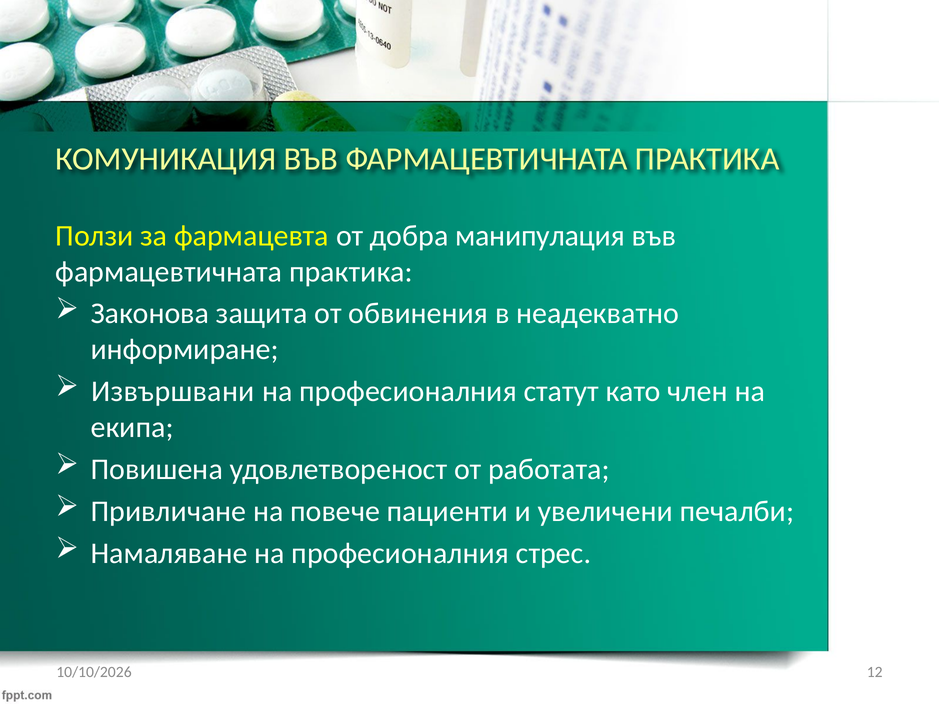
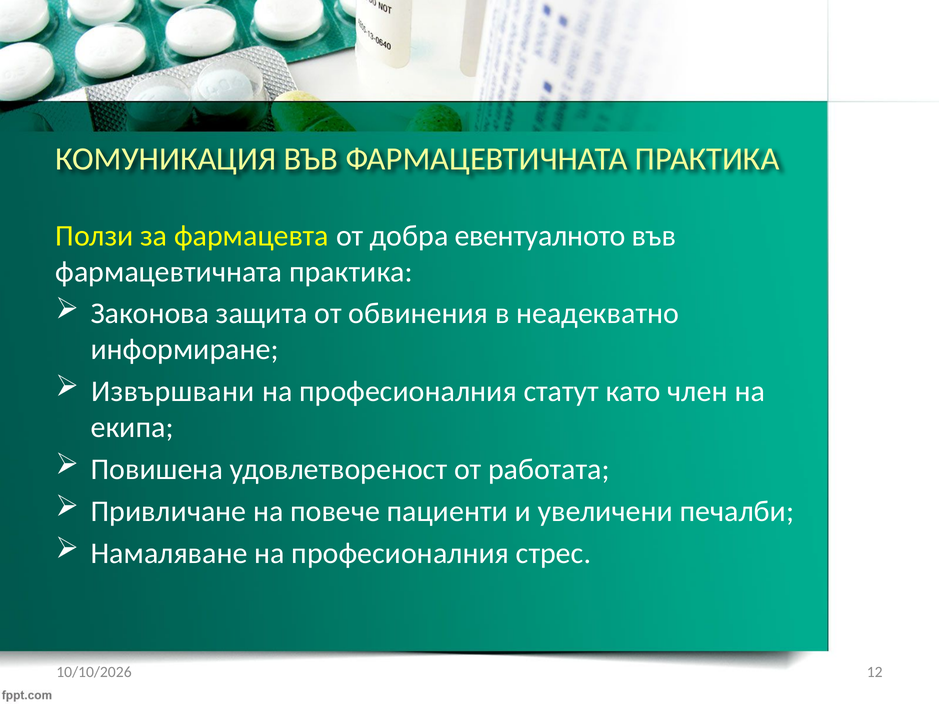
манипулация: манипулация -> евентуалното (540, 236)
